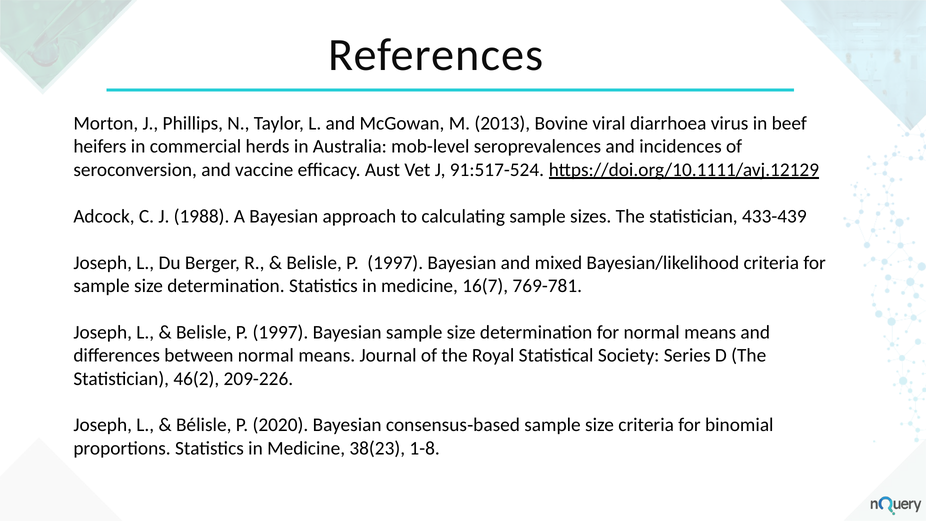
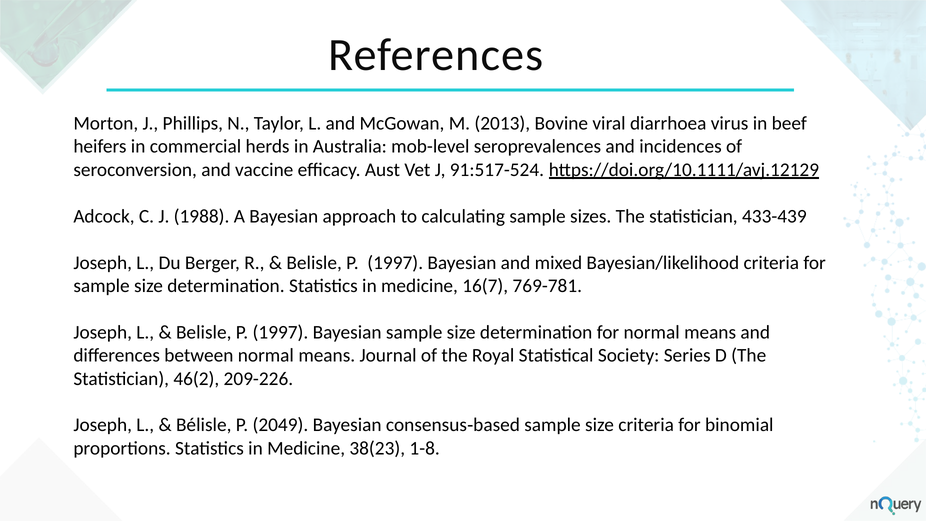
2020: 2020 -> 2049 (280, 425)
